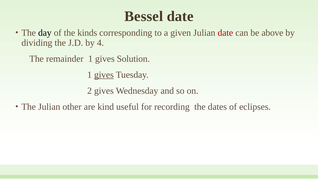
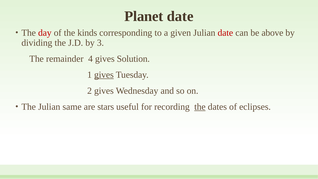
Bessel: Bessel -> Planet (144, 16)
day colour: black -> red (45, 33)
4: 4 -> 3 (100, 43)
remainder 1: 1 -> 4 (90, 59)
other: other -> same (72, 107)
kind: kind -> stars (106, 107)
the underline: none -> present (200, 107)
